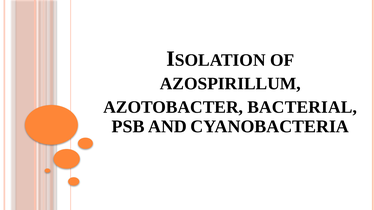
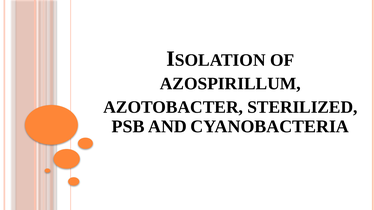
BACTERIAL: BACTERIAL -> STERILIZED (302, 107)
